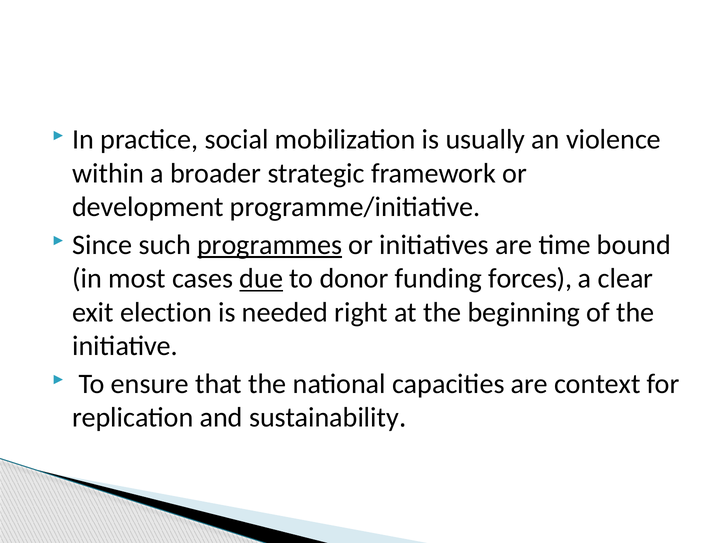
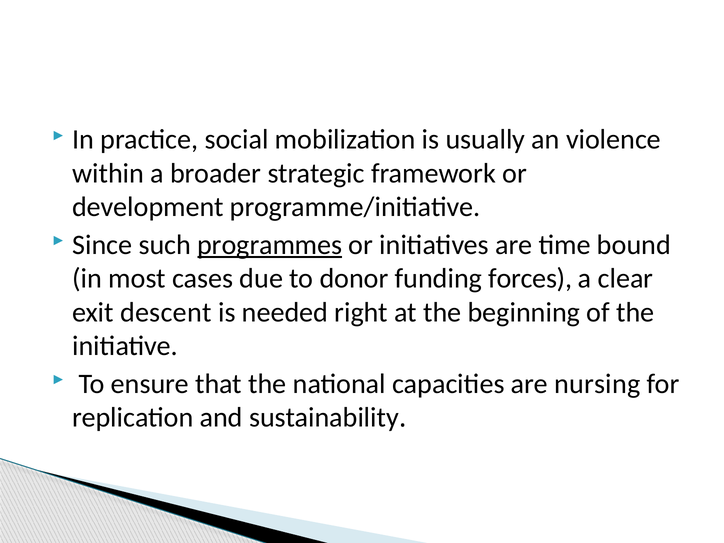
due underline: present -> none (261, 279)
election: election -> descent (166, 312)
context: context -> nursing (597, 384)
